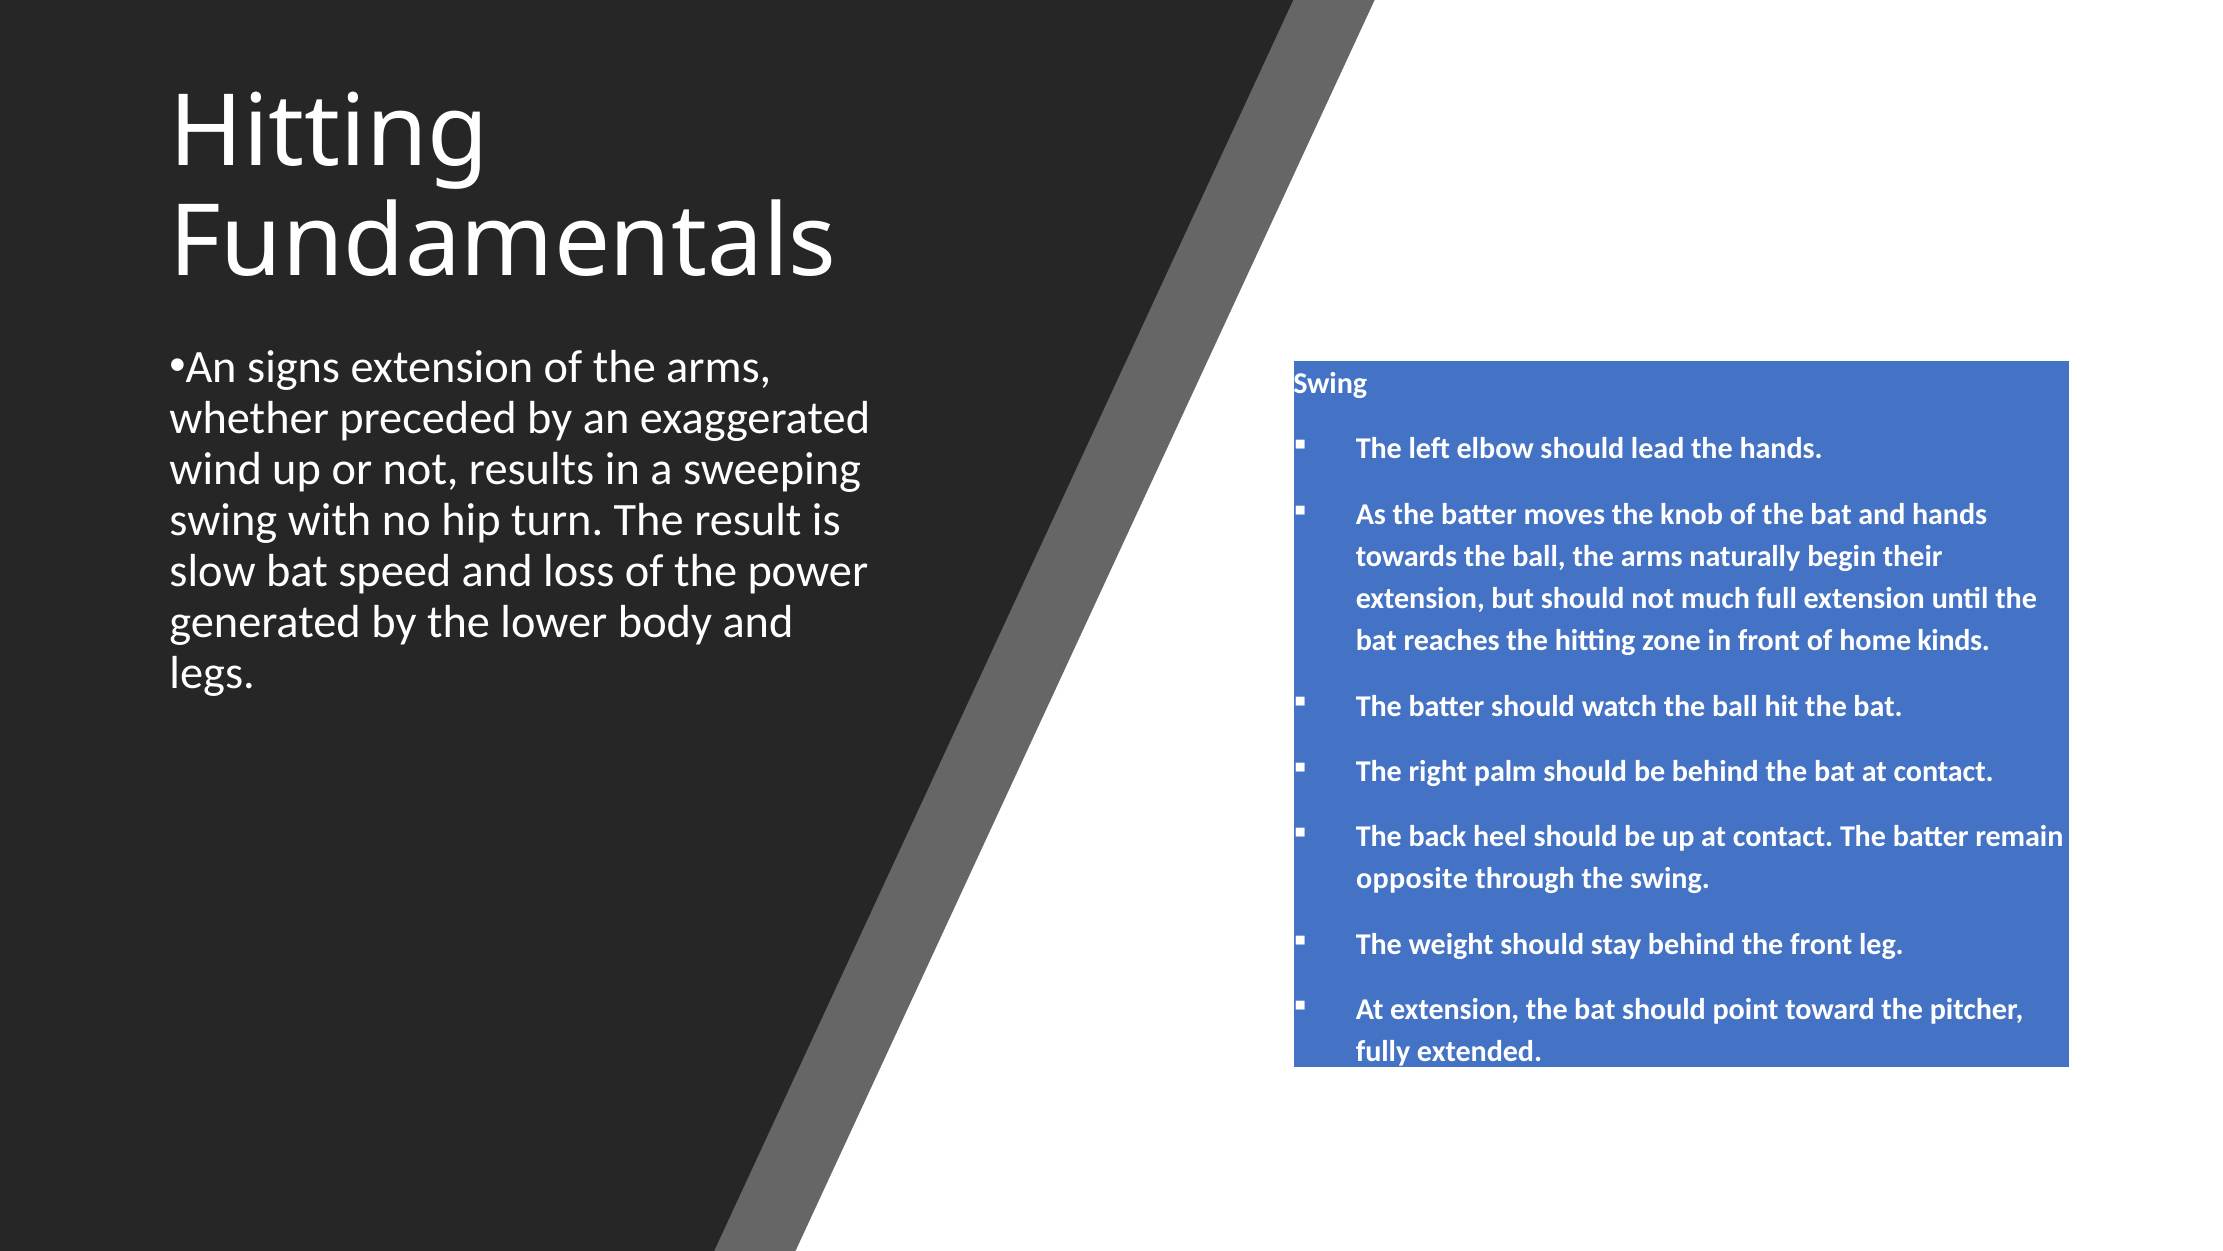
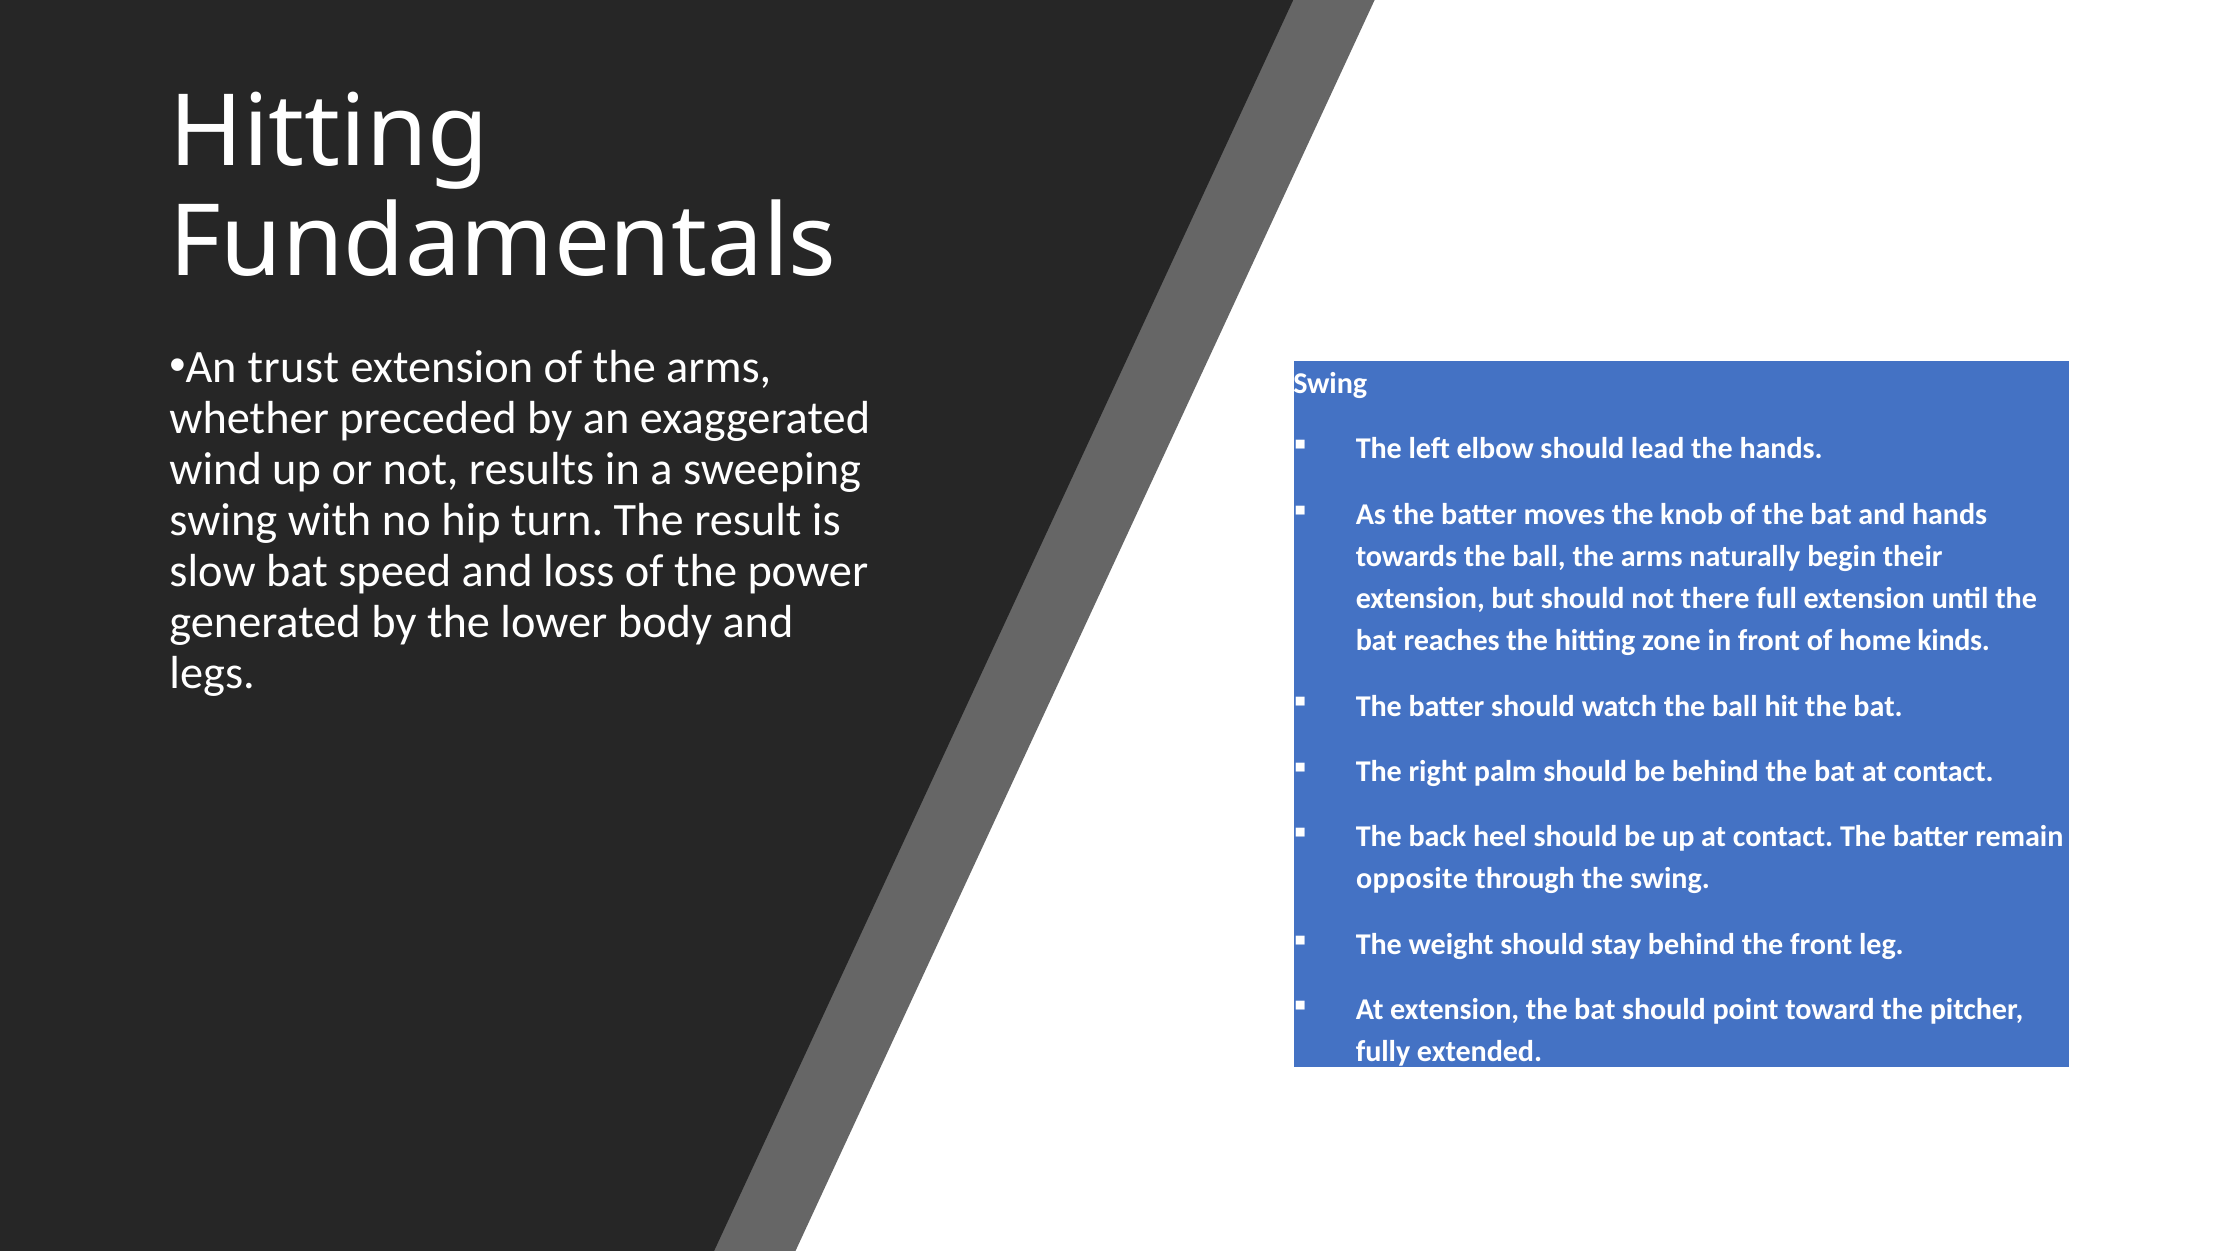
signs: signs -> trust (293, 367)
much: much -> there (1715, 598)
